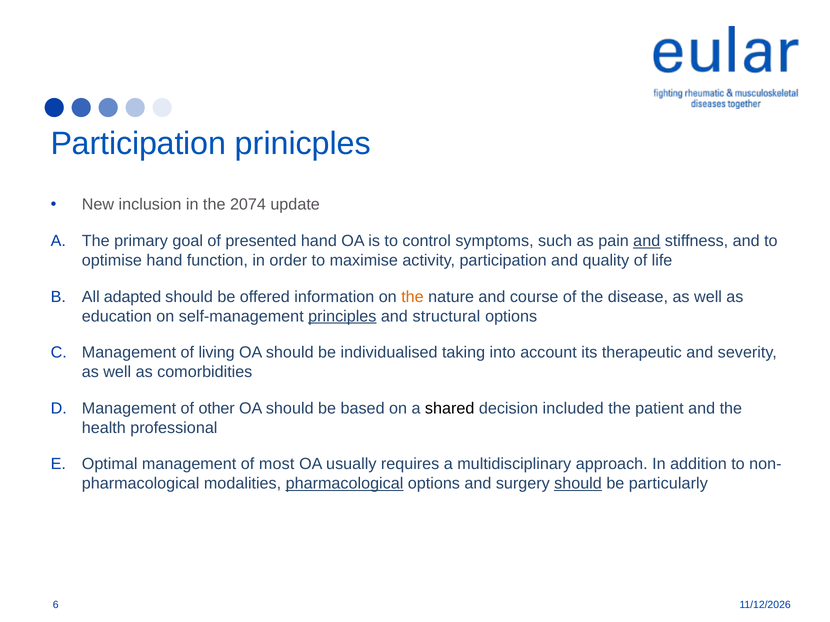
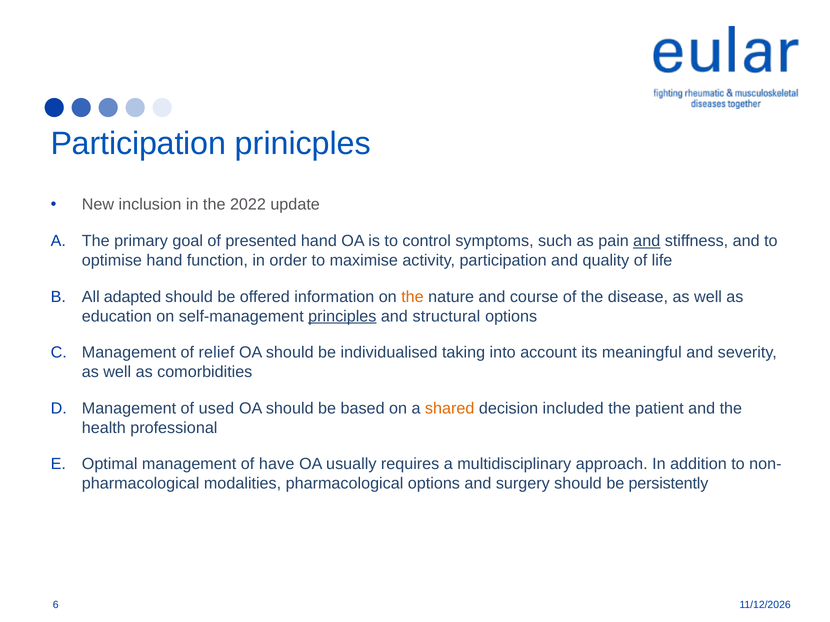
2074: 2074 -> 2022 (248, 205)
living: living -> relief (216, 353)
therapeutic: therapeutic -> meaningful (642, 353)
other: other -> used (216, 409)
shared colour: black -> orange (450, 409)
most: most -> have (277, 465)
pharmacological underline: present -> none (345, 484)
should underline: present -> none (578, 484)
particularly: particularly -> persistently (668, 484)
